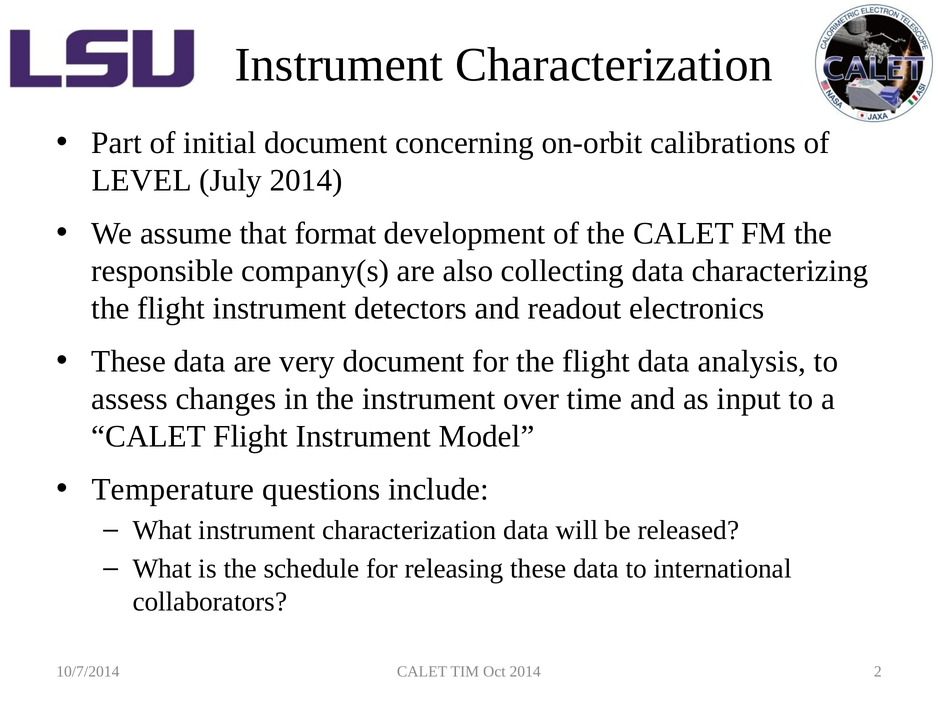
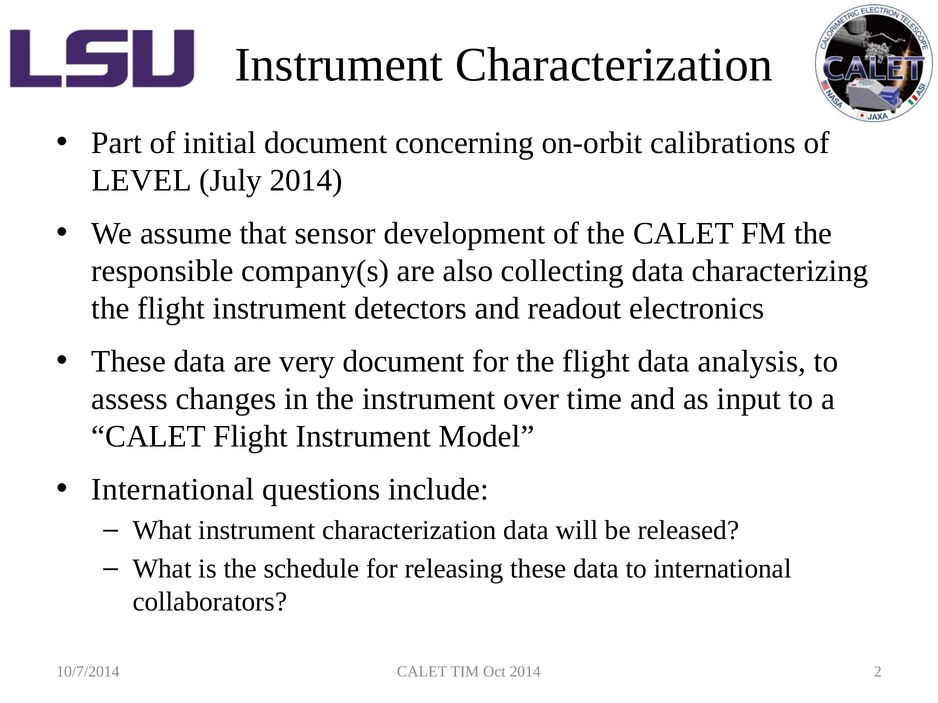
format: format -> sensor (335, 234)
Temperature: Temperature -> International (173, 490)
